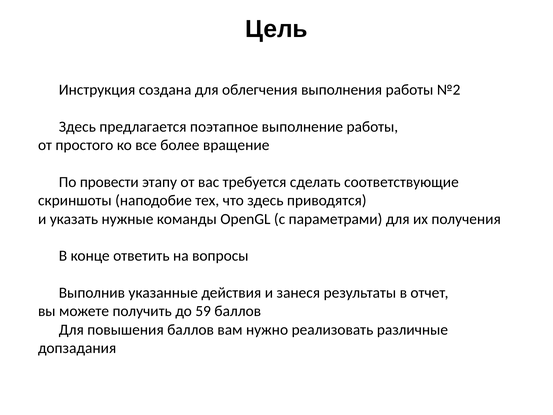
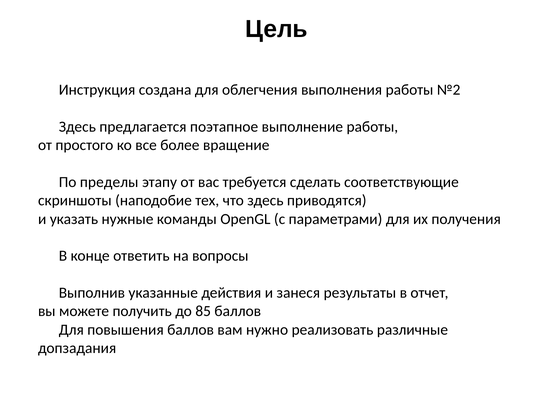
провести: провести -> пределы (109, 182)
59: 59 -> 85 (203, 311)
